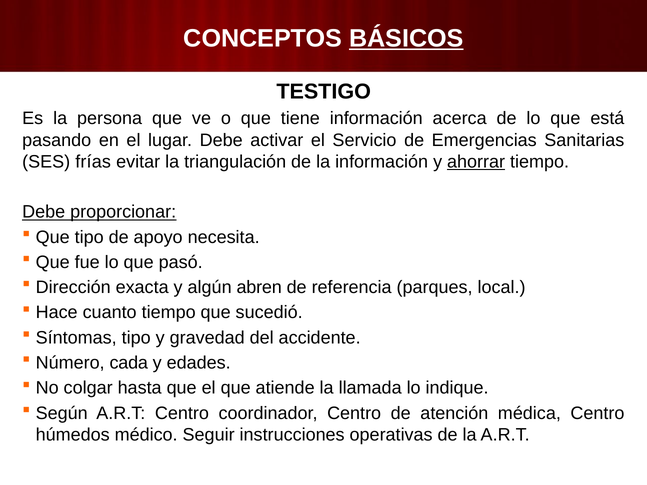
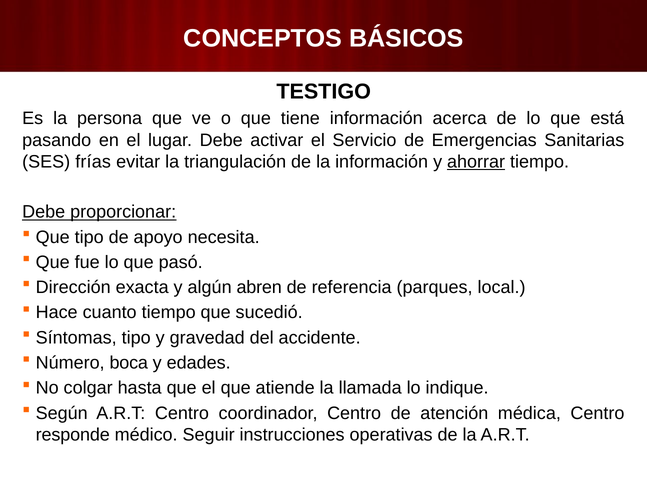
BÁSICOS underline: present -> none (406, 38)
cada: cada -> boca (129, 363)
húmedos: húmedos -> responde (73, 435)
